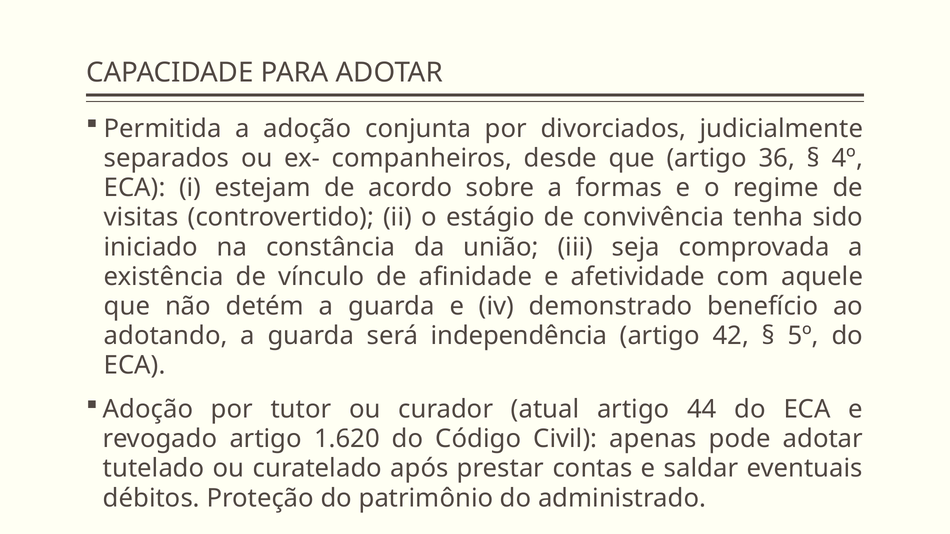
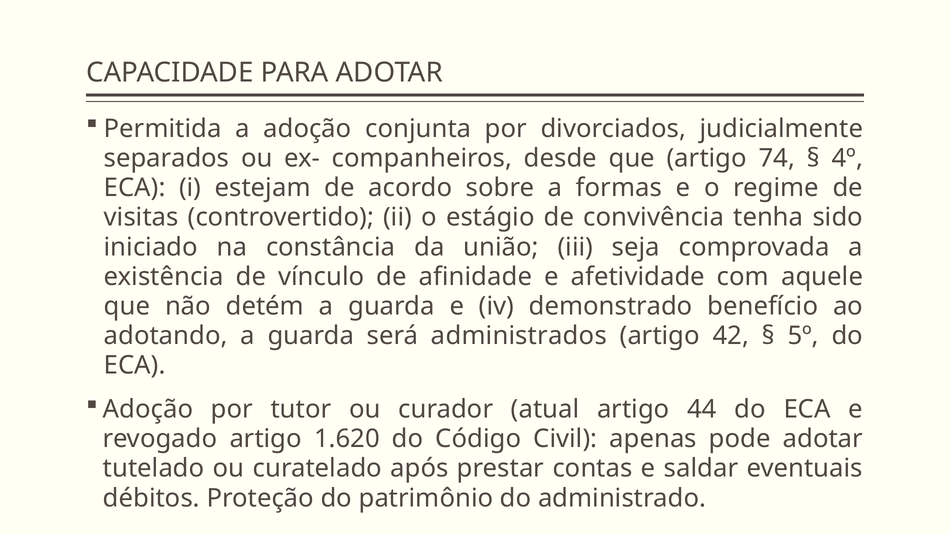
36: 36 -> 74 (777, 158)
independência: independência -> administrados (519, 336)
